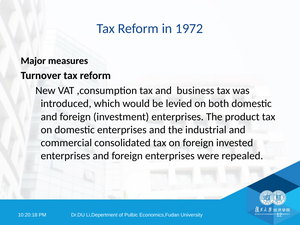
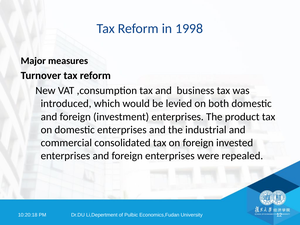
1972: 1972 -> 1998 (189, 29)
